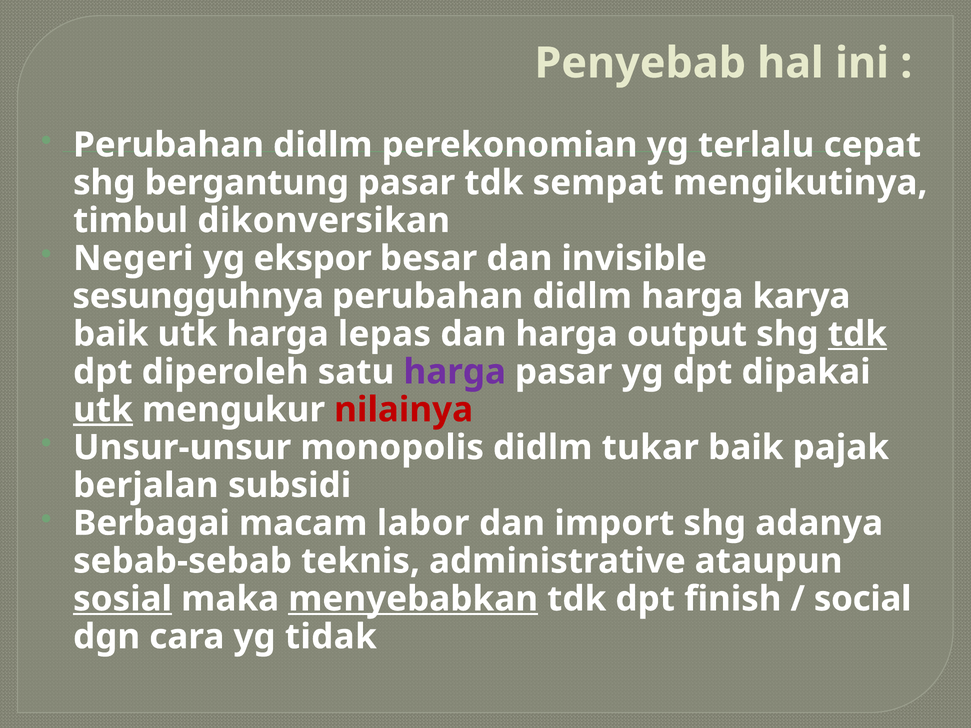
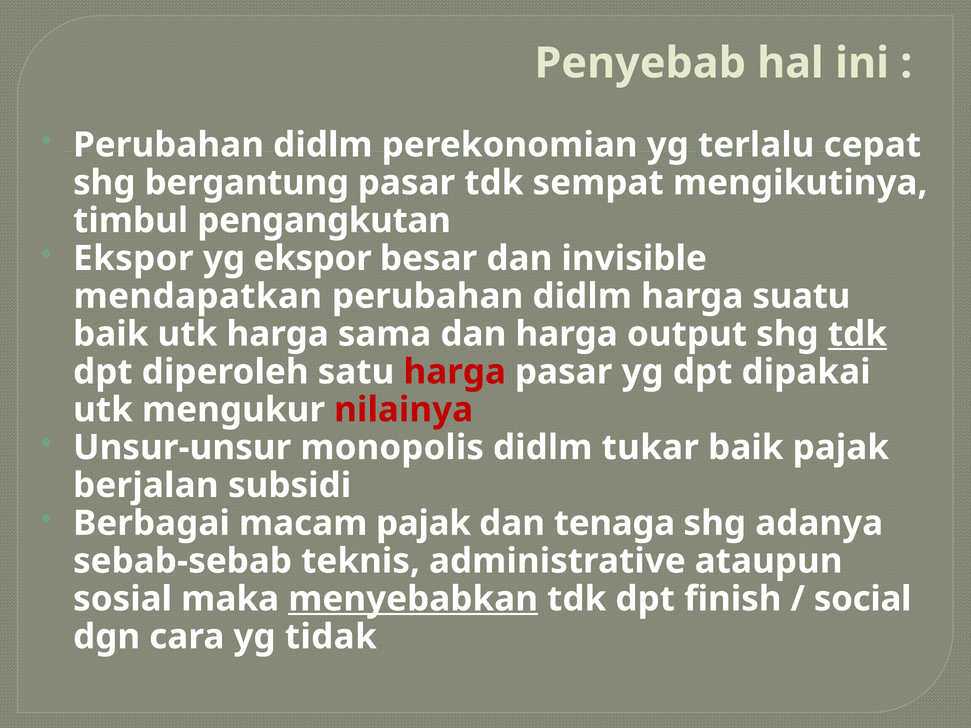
dikonversikan: dikonversikan -> pengangkutan (324, 221)
Negeri: Negeri -> Ekspor (133, 258)
sesungguhnya: sesungguhnya -> mendapatkan (198, 296)
karya: karya -> suatu (801, 296)
lepas: lepas -> sama (385, 334)
harga colour: purple -> red (455, 372)
utk underline: present -> none (103, 410)
macam labor: labor -> pajak (423, 523)
import: import -> tenaga (615, 523)
sosial underline: present -> none (123, 599)
